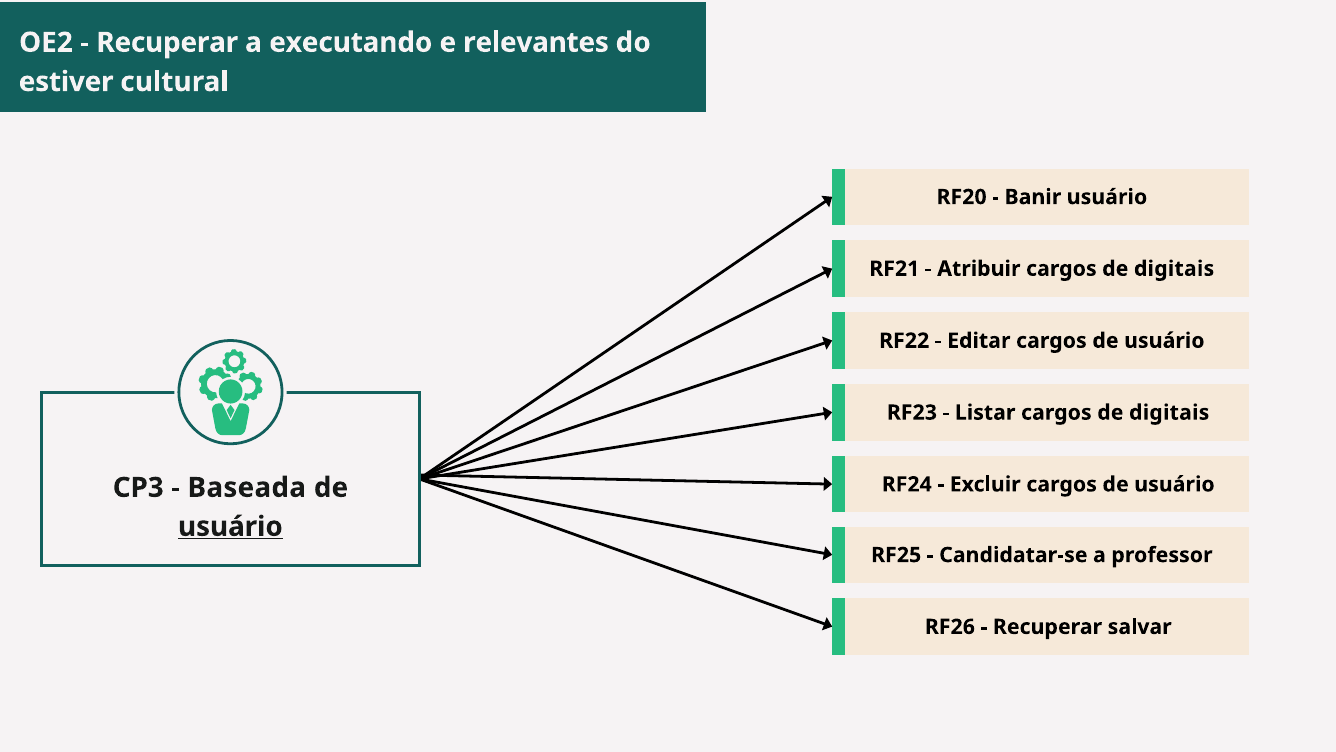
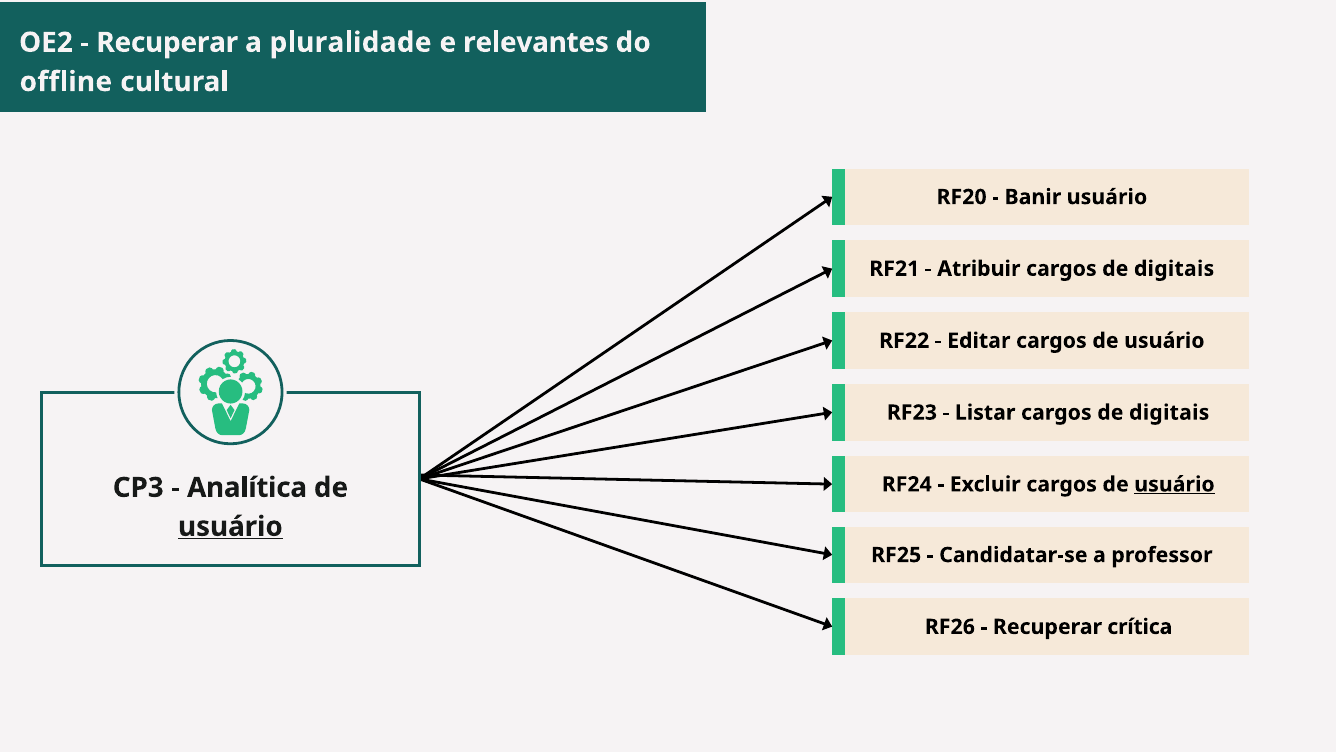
executando: executando -> pluralidade (351, 42)
estiver: estiver -> offline (66, 82)
usuário underline: none -> present (1174, 484)
Baseada: Baseada -> Analítica (247, 487)
salvar: salvar -> crítica (1140, 627)
